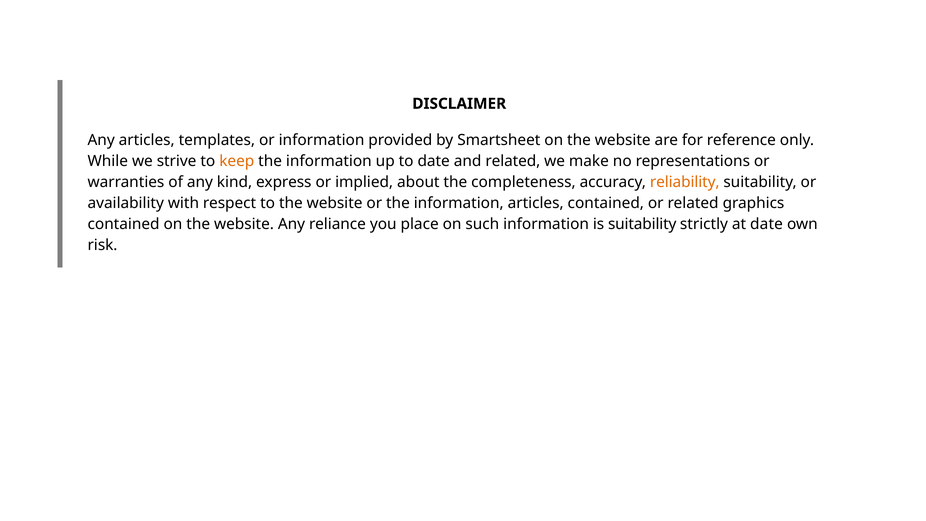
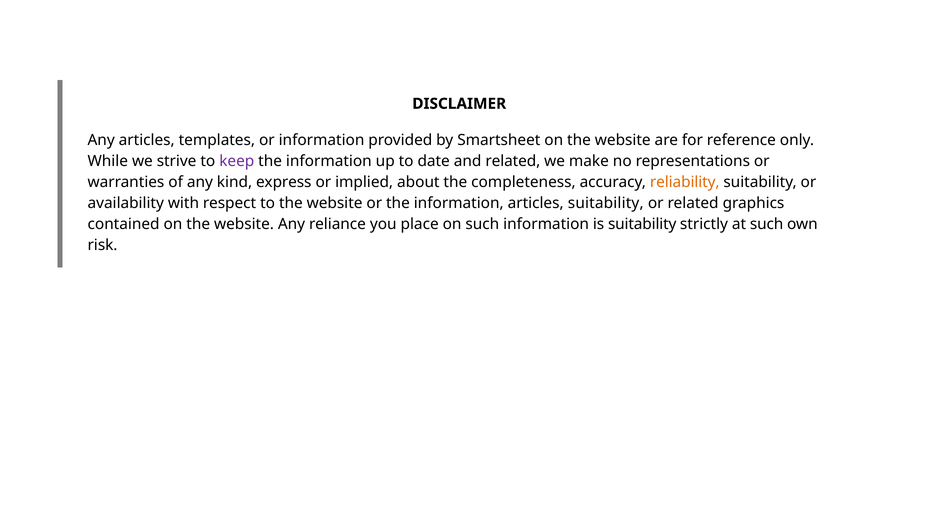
keep colour: orange -> purple (237, 161)
articles contained: contained -> suitability (606, 203)
at date: date -> such (767, 224)
